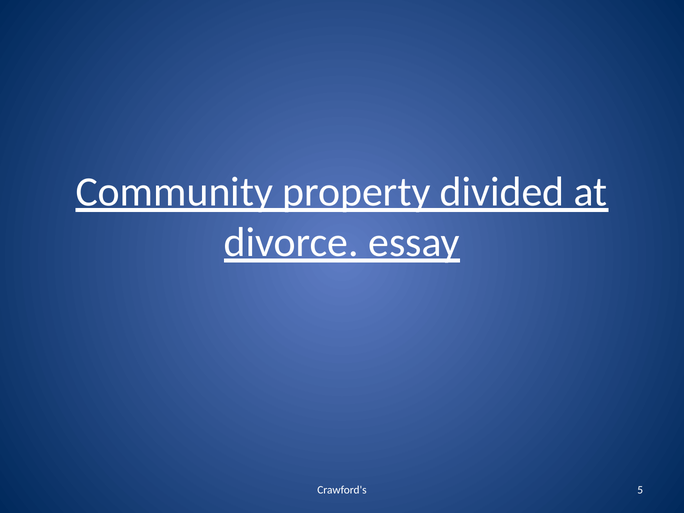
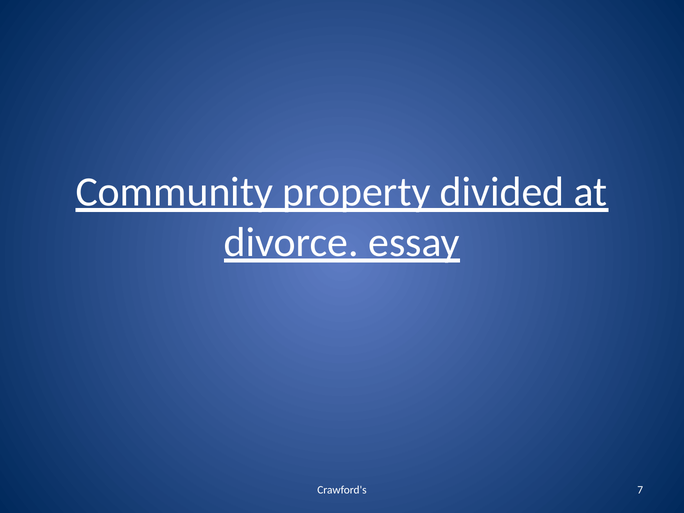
5: 5 -> 7 (640, 490)
